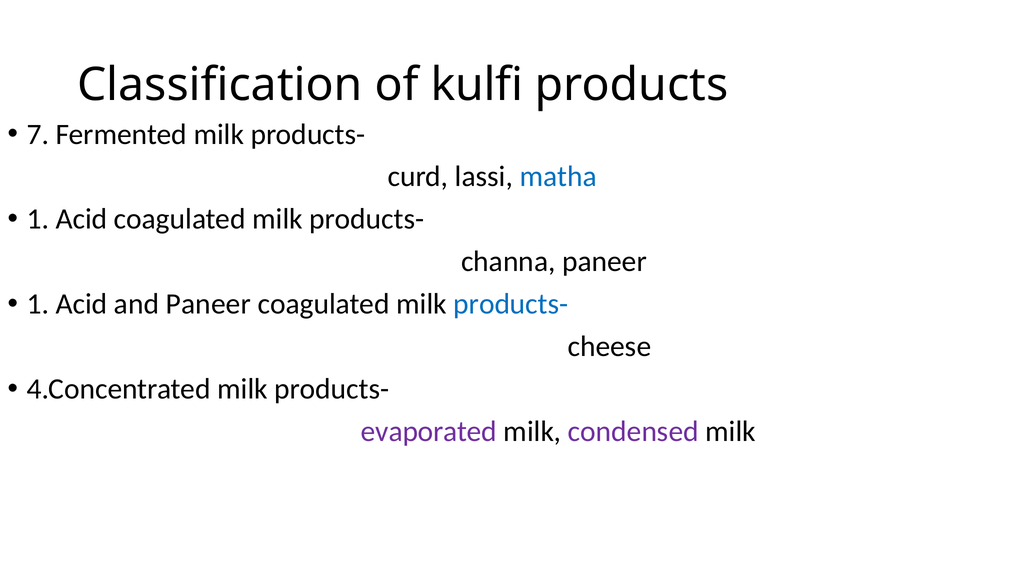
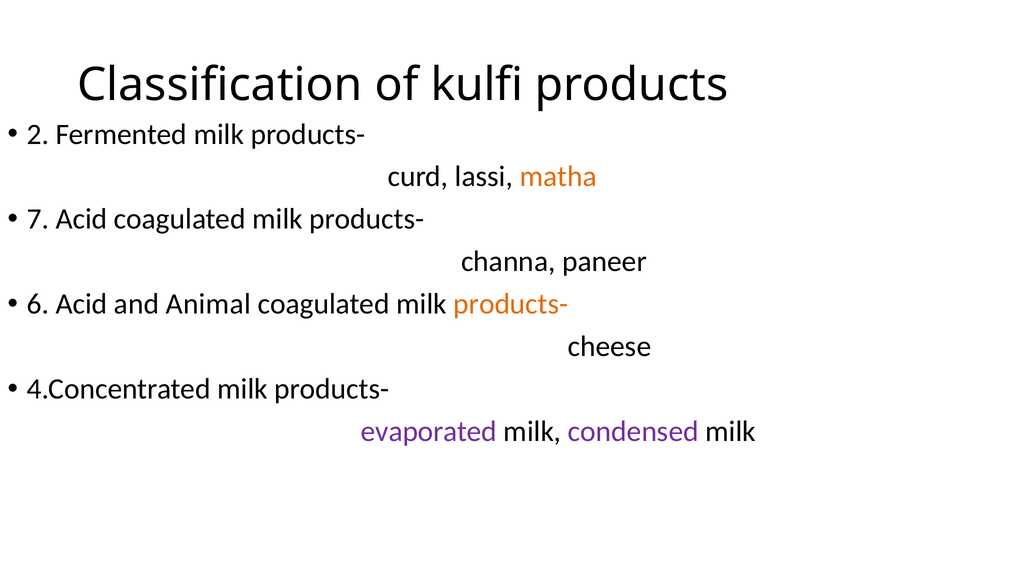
7: 7 -> 2 (38, 134)
matha colour: blue -> orange (558, 177)
1: 1 -> 7 (38, 219)
1: 1 -> 6 (38, 304)
and Paneer: Paneer -> Animal (208, 304)
products- colour: blue -> orange (511, 304)
